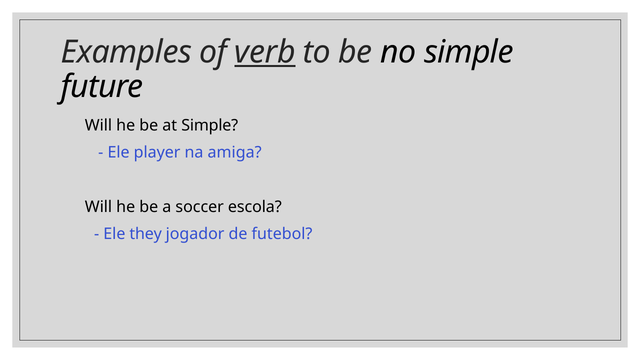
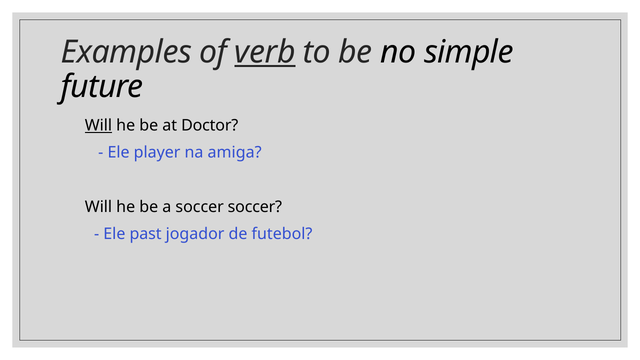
Will underline: none -> present (98, 125)
at Simple: Simple -> Doctor (210, 125)
soccer escola: escola -> soccer (255, 207)
they: they -> past (146, 234)
